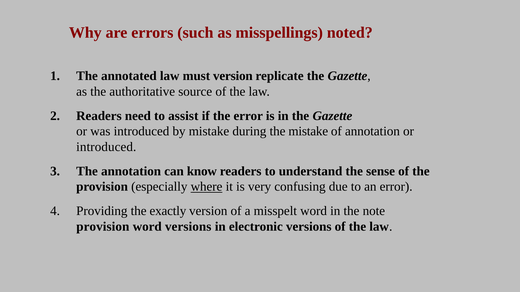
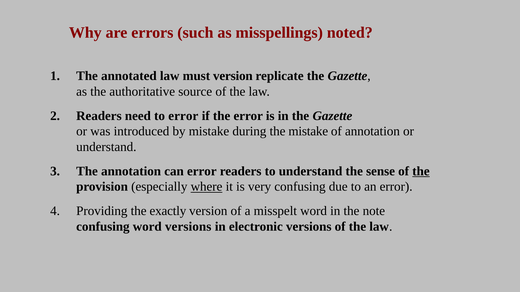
to assist: assist -> error (183, 116)
introduced: introduced -> understand (106, 147)
can know: know -> error (202, 171)
the underline: none -> present (421, 171)
provision: provision -> confusing (103, 227)
